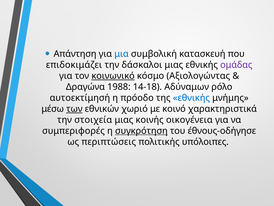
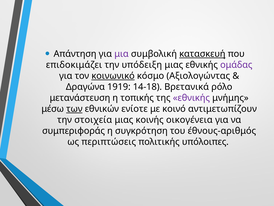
μια colour: blue -> purple (122, 54)
κατασκευή underline: none -> present (202, 54)
δάσκαλοι: δάσκαλοι -> υπόδειξη (142, 65)
1988: 1988 -> 1919 (119, 87)
Αδύναμων: Αδύναμων -> Βρετανικά (187, 87)
αυτοεκτίμησή: αυτοεκτίμησή -> μετανάστευση (80, 98)
πρόοδο: πρόοδο -> τοπικής (137, 98)
εθνικής colour: blue -> purple (191, 98)
χωριό: χωριό -> ενίοτε (135, 109)
χαρακτηριστικά: χαρακτηριστικά -> αντιμετωπίζουν (222, 109)
συμπεριφορές: συμπεριφορές -> συμπεριφοράς (74, 131)
συγκρότηση underline: present -> none (141, 131)
έθνους-οδήγησε: έθνους-οδήγησε -> έθνους-αριθμός (222, 131)
